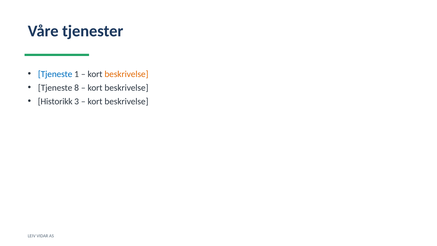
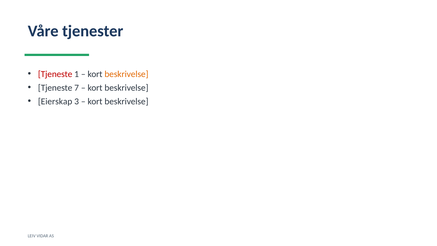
Tjeneste colour: blue -> red (55, 74)
8: 8 -> 7 (77, 88)
Historikk: Historikk -> Eierskap (55, 101)
